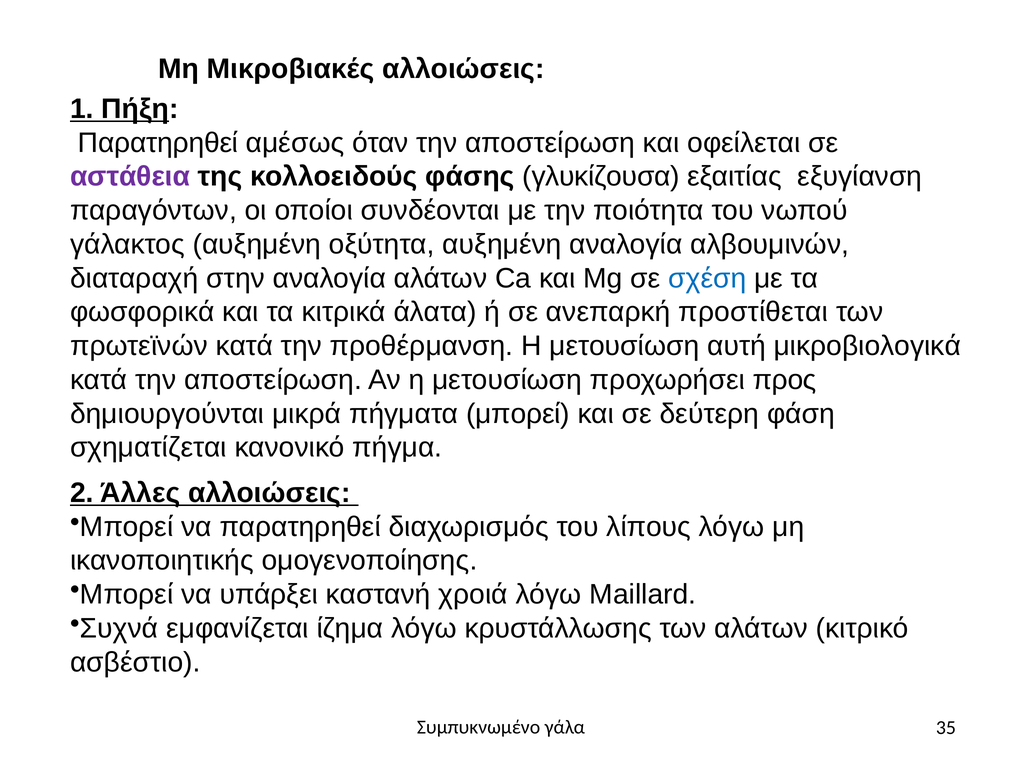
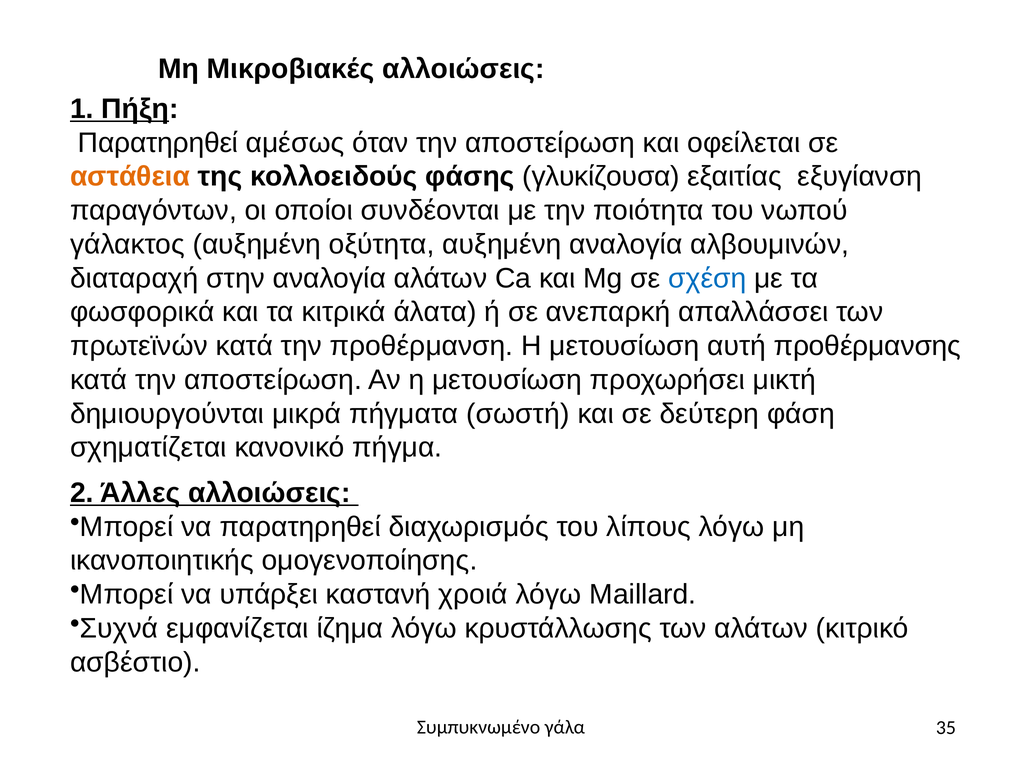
αστάθεια colour: purple -> orange (130, 177)
προστίθεται: προστίθεται -> απαλλάσσει (753, 312)
μικροβιολογικά: μικροβιολογικά -> προθέρμανσης (867, 346)
προς: προς -> μικτή (784, 380)
πήγματα μπορεί: μπορεί -> σωστή (518, 414)
